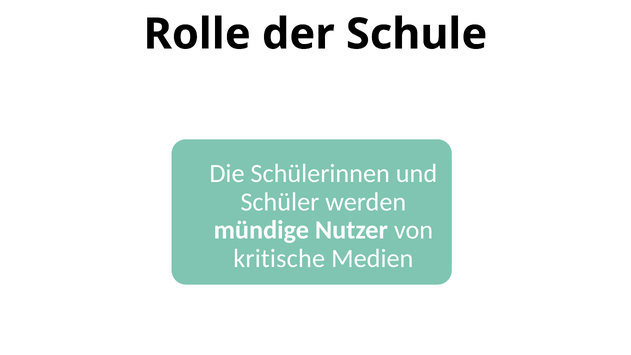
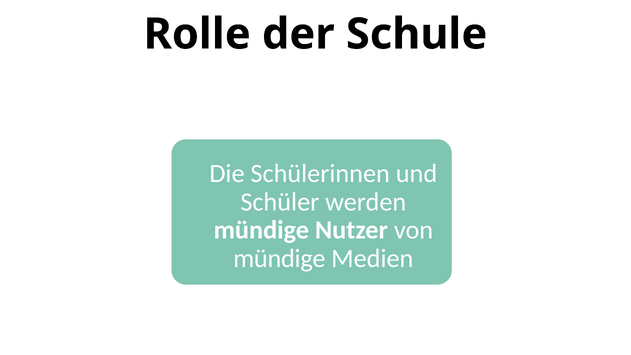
kritische: kritische -> mündige (279, 259)
